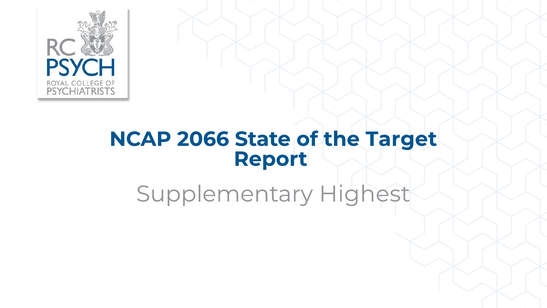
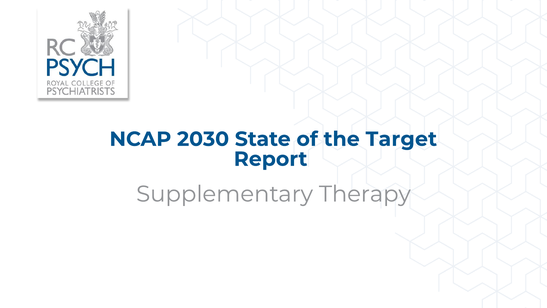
2066: 2066 -> 2030 (203, 139)
Highest: Highest -> Therapy (365, 194)
